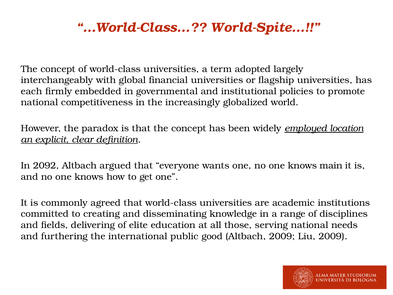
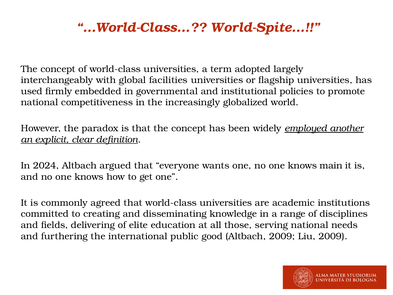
financial: financial -> facilities (168, 80)
each: each -> used (32, 91)
location: location -> another (347, 128)
2092: 2092 -> 2024 (46, 165)
